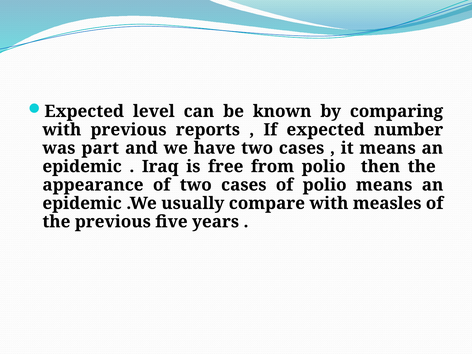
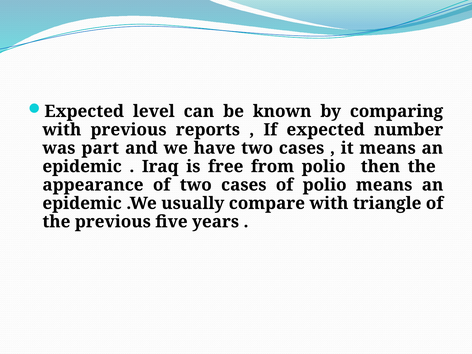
measles: measles -> triangle (387, 203)
